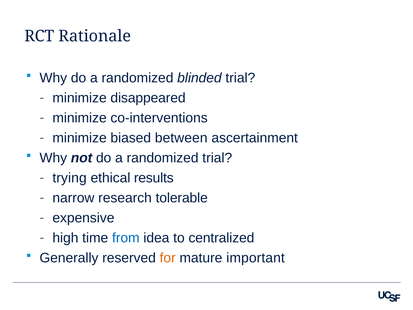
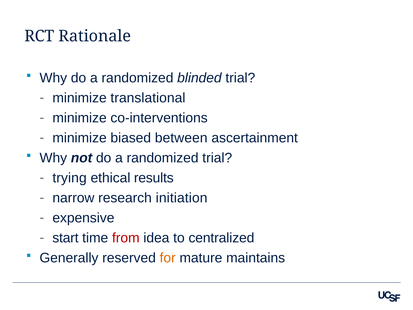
disappeared: disappeared -> translational (148, 98)
tolerable: tolerable -> initiation (182, 198)
high: high -> start (65, 238)
from colour: blue -> red (126, 238)
important: important -> maintains (256, 258)
